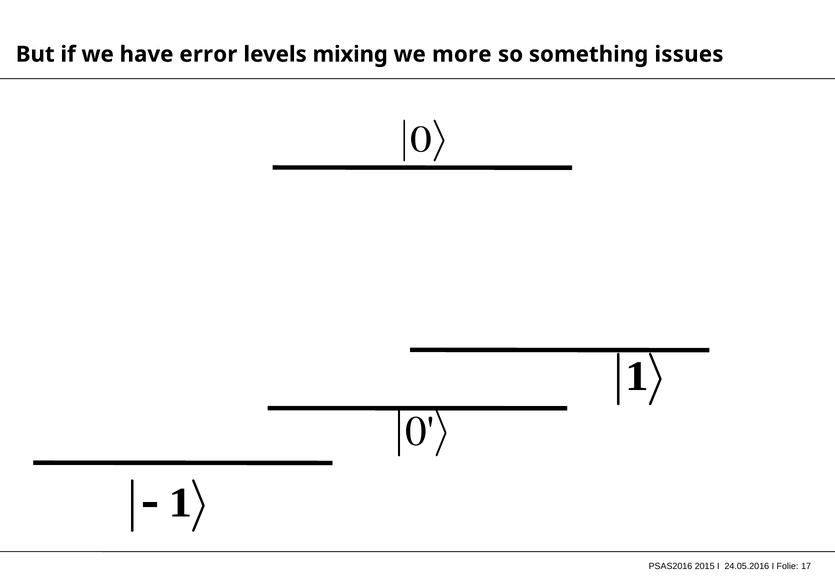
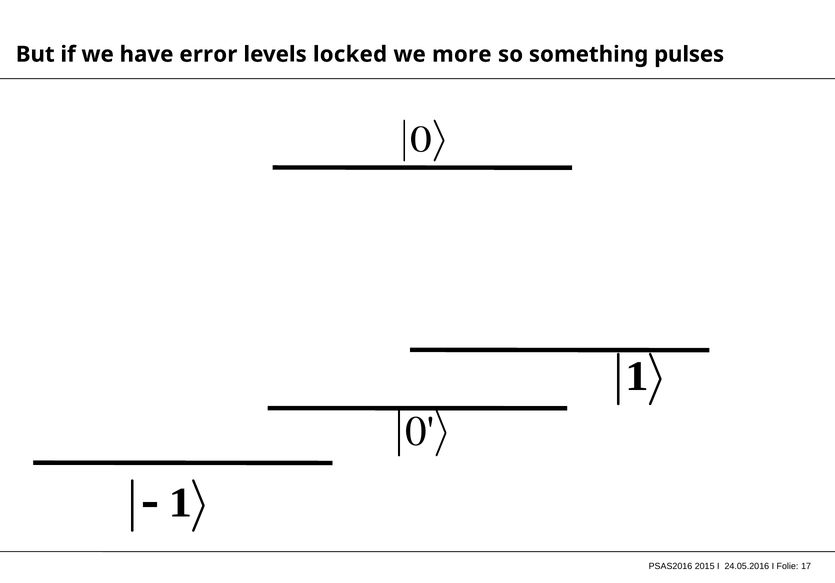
mixing: mixing -> locked (350, 54)
issues: issues -> pulses (689, 54)
